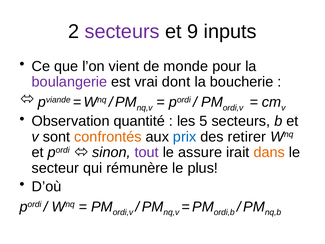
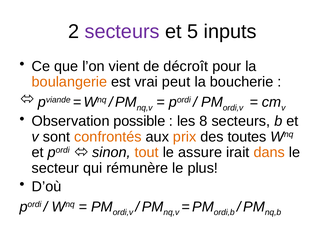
9: 9 -> 5 (193, 31)
monde: monde -> décroît (186, 66)
boulangerie colour: purple -> orange (69, 82)
dont: dont -> peut (176, 82)
quantité: quantité -> possible (139, 121)
5: 5 -> 8 (203, 121)
prix colour: blue -> orange (185, 137)
retirer: retirer -> toutes (247, 137)
tout colour: purple -> orange (147, 152)
